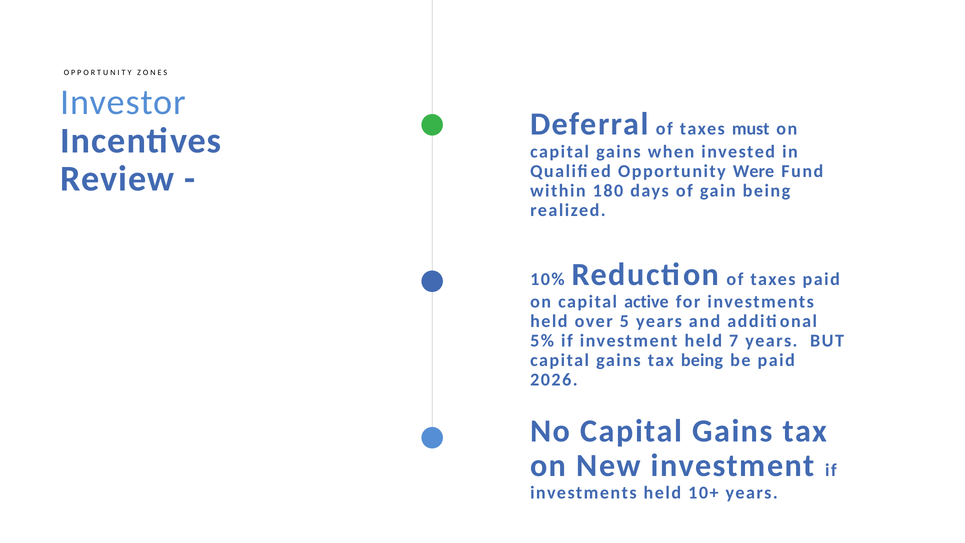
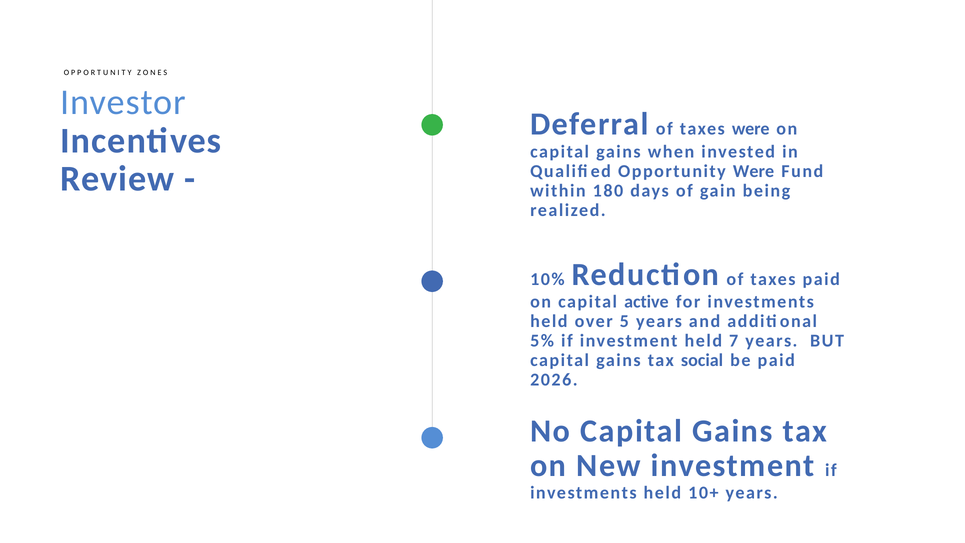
taxes must: must -> were (751, 129)
tax being: being -> social (702, 360)
